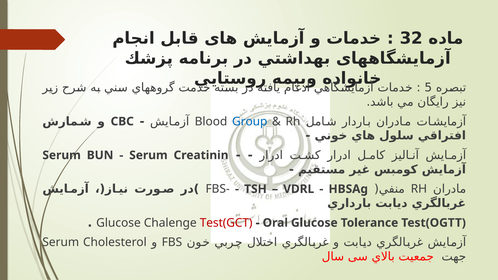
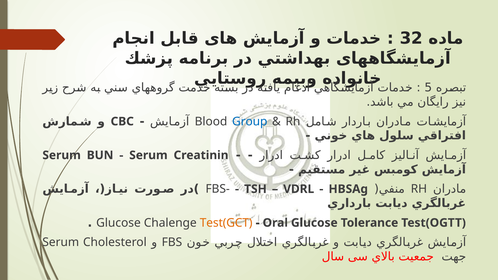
Test(GCT colour: red -> orange (226, 223)
